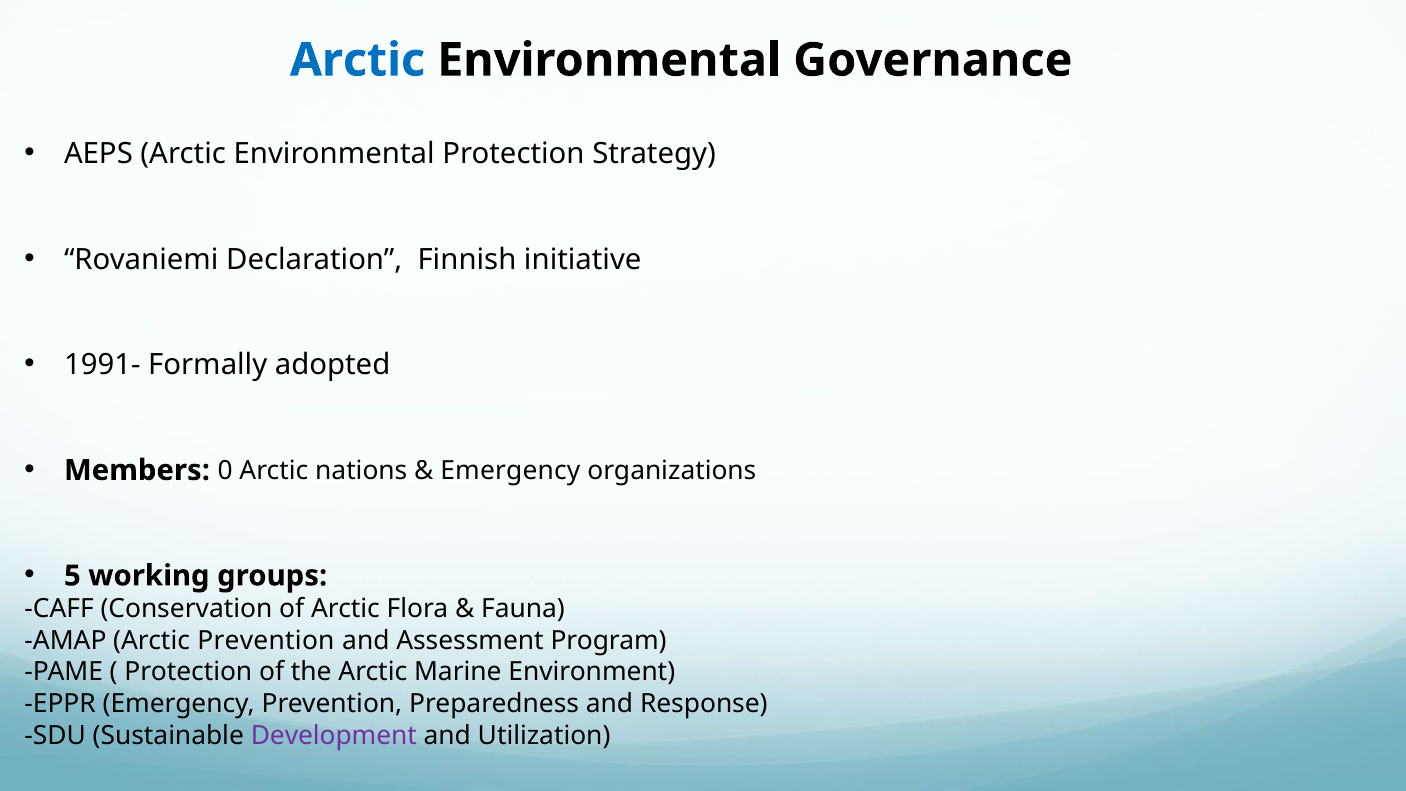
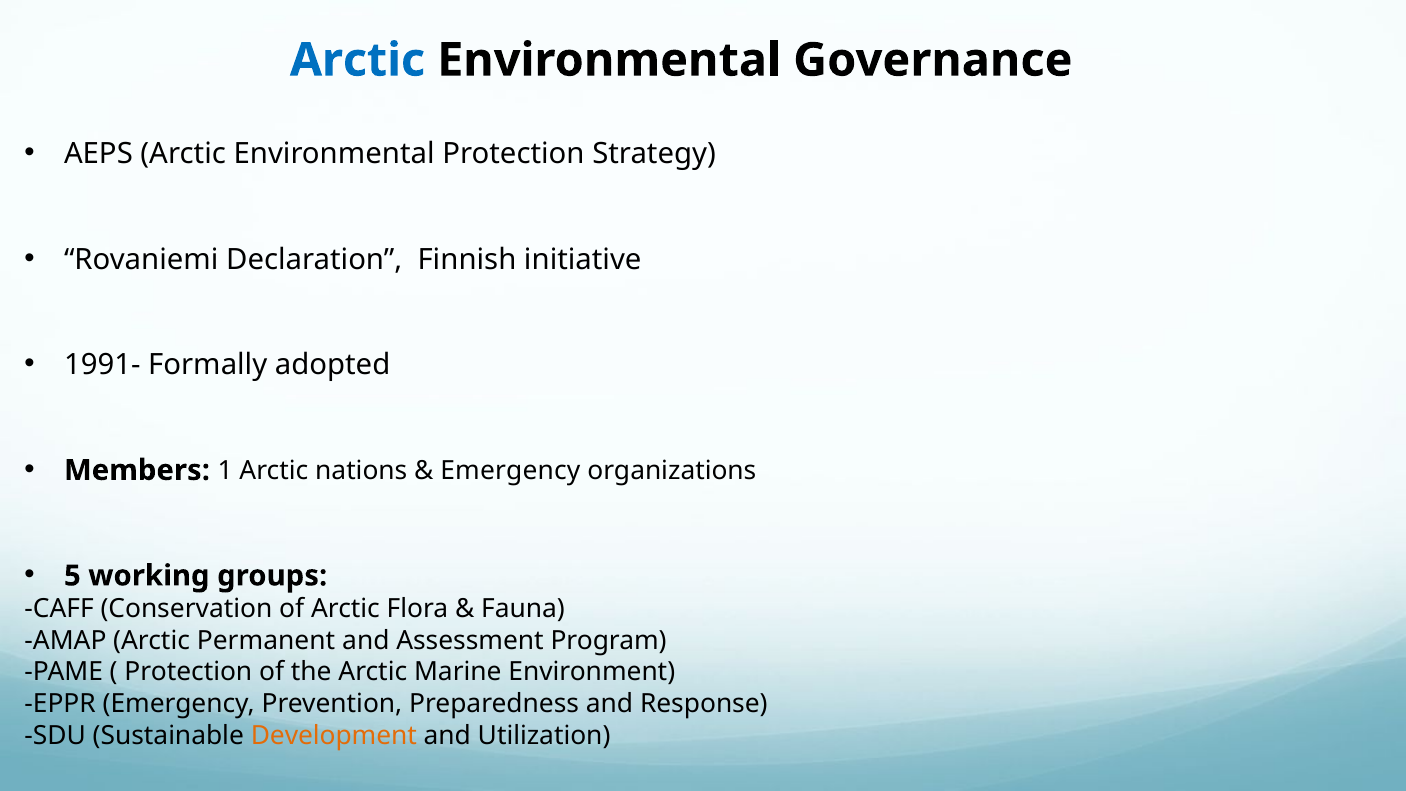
0: 0 -> 1 (225, 471)
Arctic Prevention: Prevention -> Permanent (266, 641)
Development colour: purple -> orange (334, 735)
